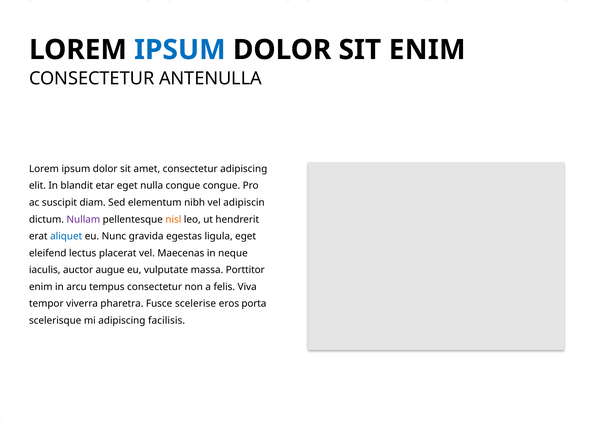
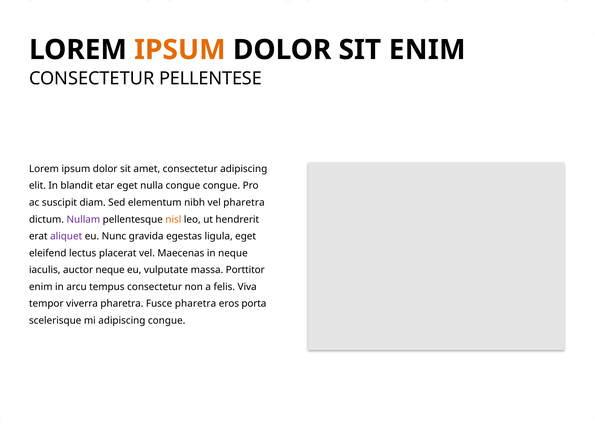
IPSUM colour: blue -> orange (180, 50)
ANTENULLA: ANTENULLA -> PELLENTESE (210, 79)
vel adipiscin: adipiscin -> pharetra (244, 203)
aliquet colour: blue -> purple (66, 236)
auctor augue: augue -> neque (110, 270)
Fusce scelerise: scelerise -> pharetra (196, 304)
adipiscing facilisis: facilisis -> congue (167, 321)
